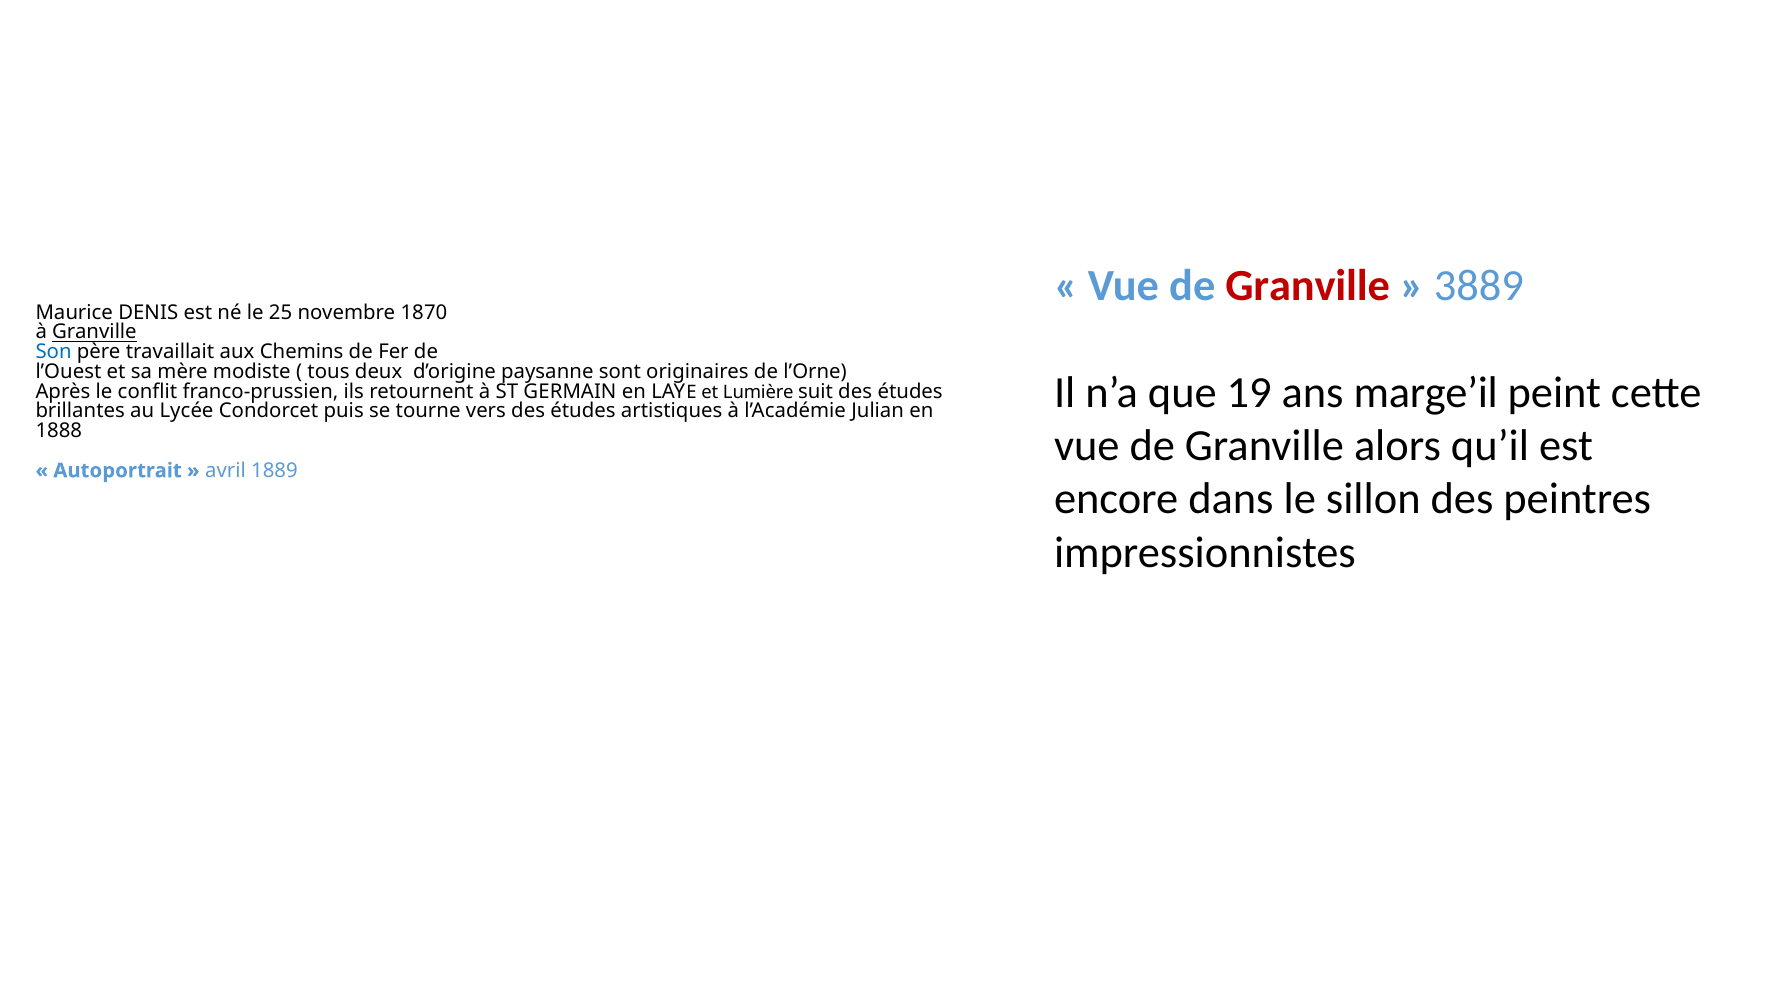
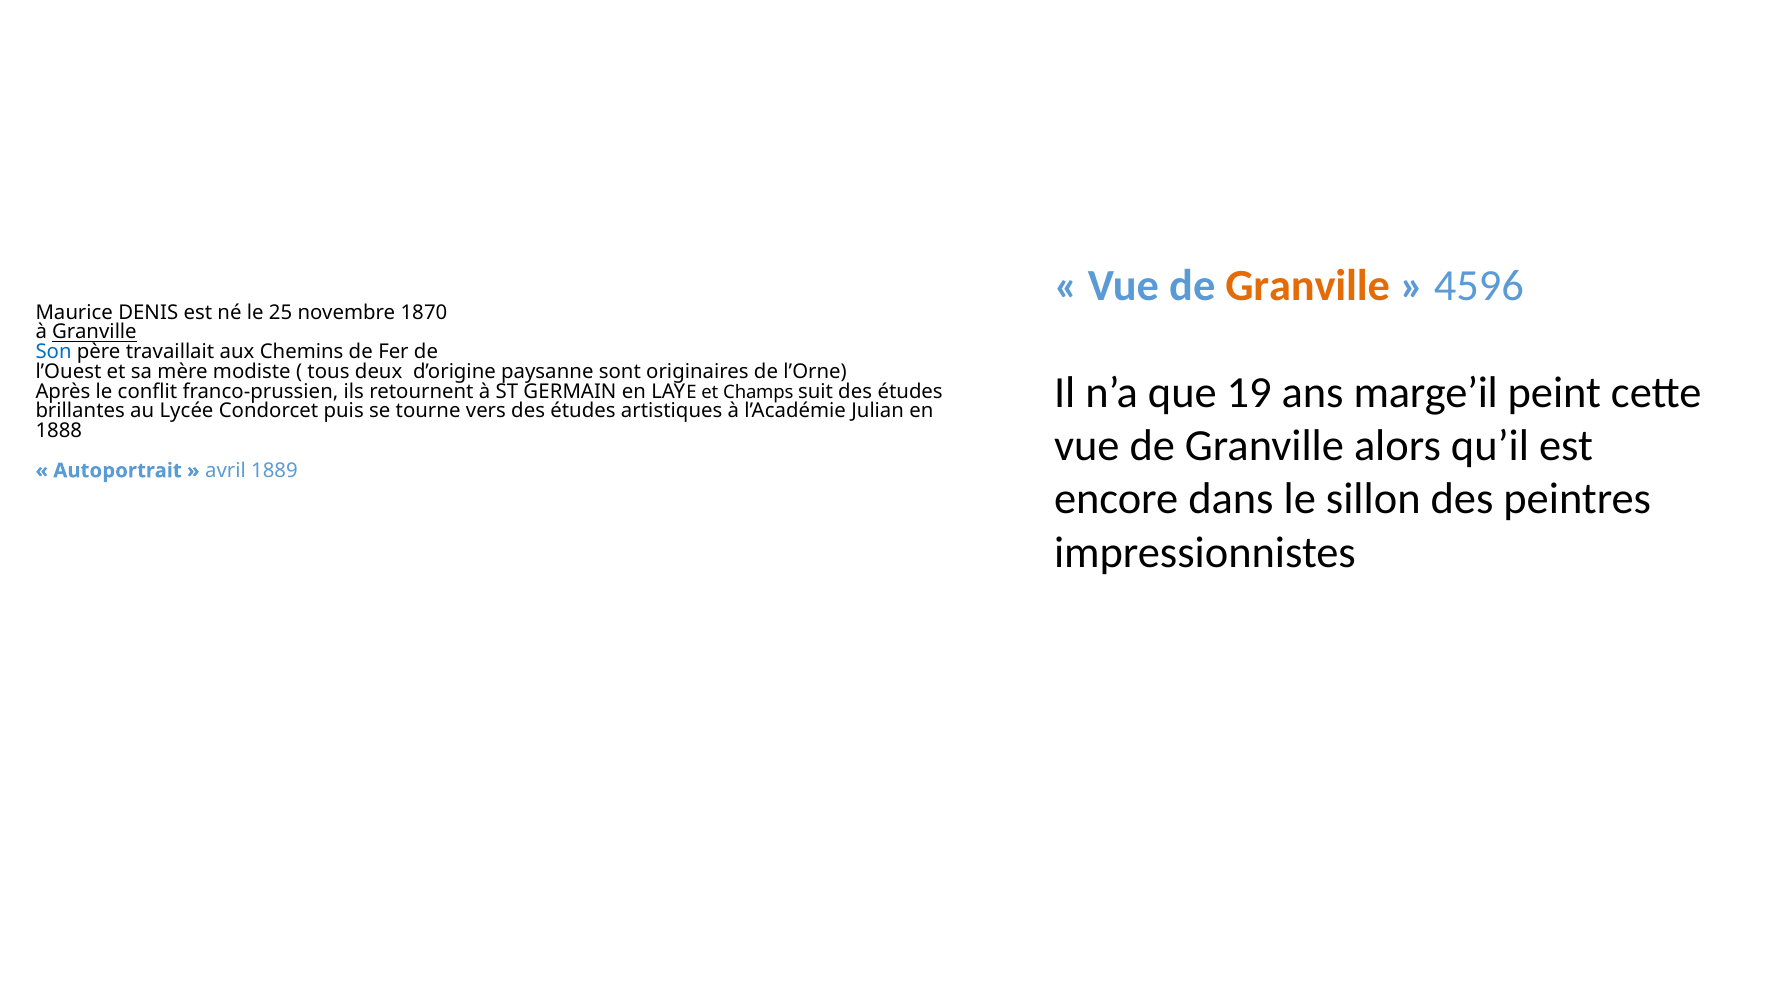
Granville colour: red -> orange (1308, 286)
3889: 3889 -> 4596 (1479, 286)
Lumière: Lumière -> Champs (758, 392)
